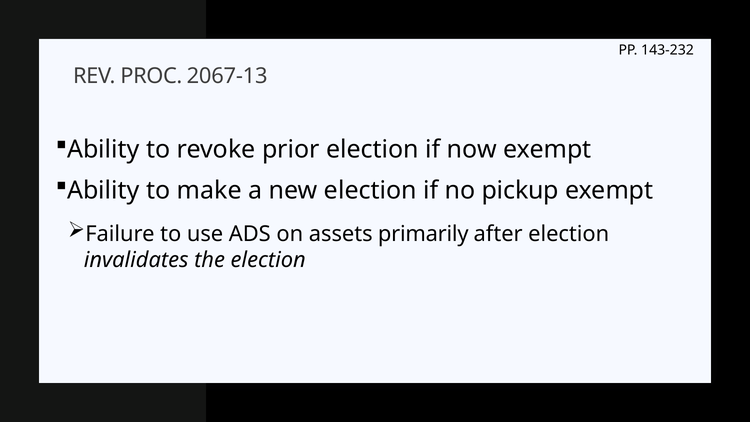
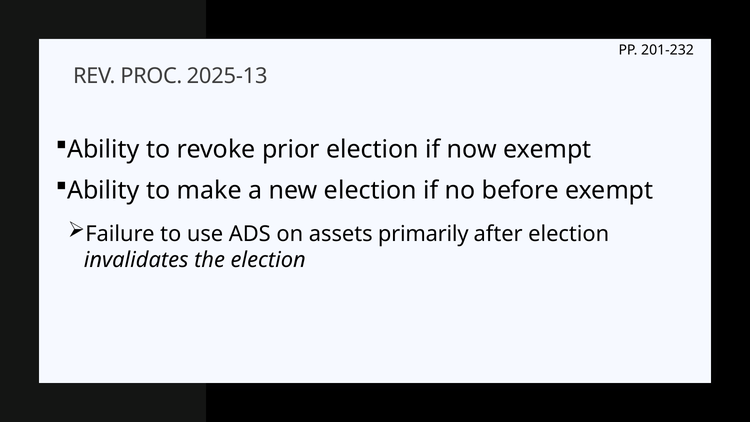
143-232: 143-232 -> 201-232 (667, 50)
2067-13: 2067-13 -> 2025-13 (227, 76)
pickup: pickup -> before (520, 190)
